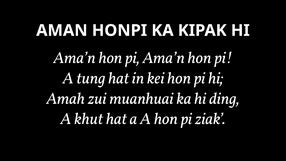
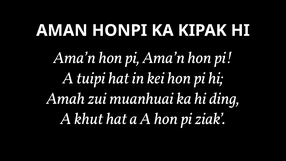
tung: tung -> tuipi (91, 78)
